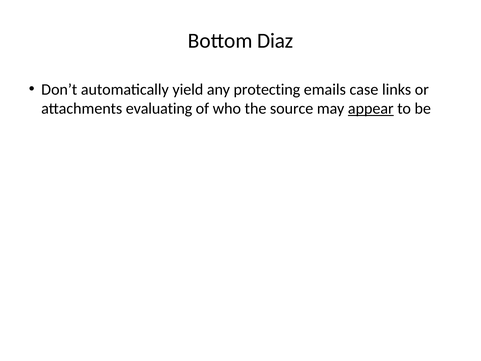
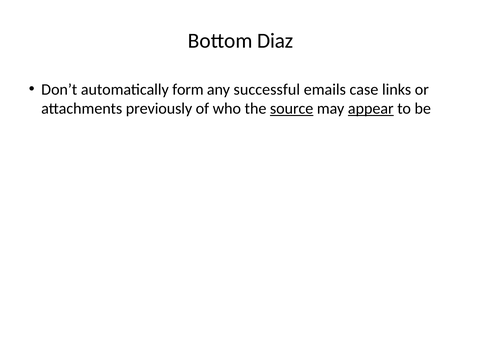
yield: yield -> form (188, 89)
protecting: protecting -> successful (267, 89)
evaluating: evaluating -> previously (159, 109)
source underline: none -> present (292, 109)
